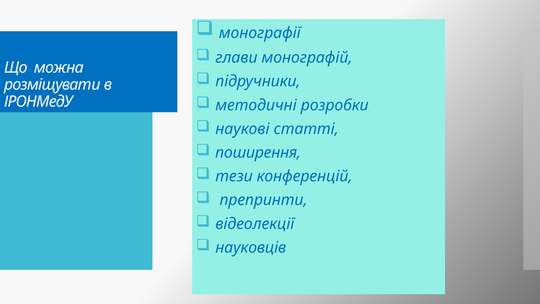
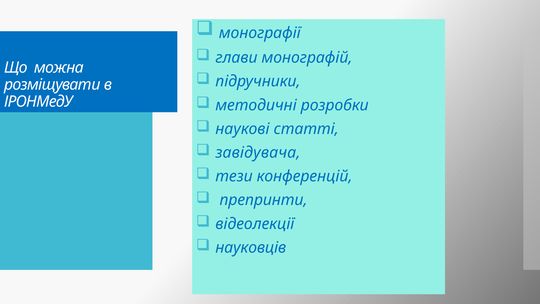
поширення: поширення -> завідувача (258, 152)
